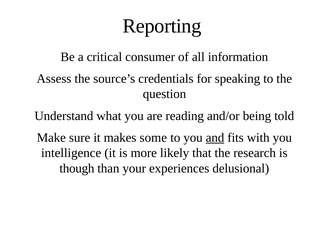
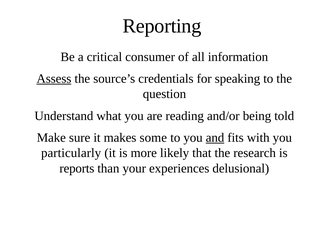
Assess underline: none -> present (54, 79)
intelligence: intelligence -> particularly (71, 153)
though: though -> reports (77, 168)
